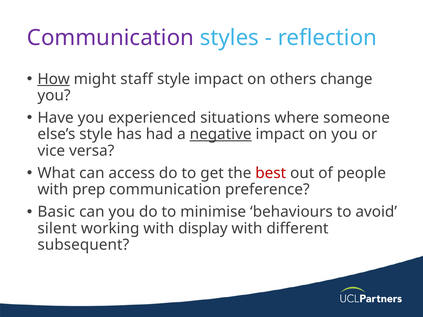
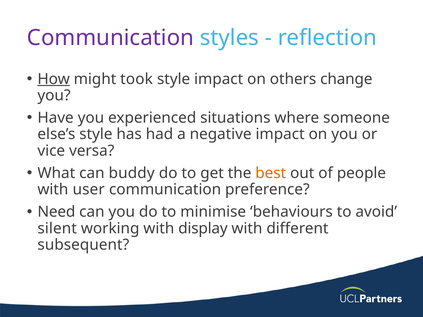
staff: staff -> took (137, 79)
negative underline: present -> none (221, 134)
access: access -> buddy (132, 173)
best colour: red -> orange (271, 173)
prep: prep -> user (89, 190)
Basic: Basic -> Need (56, 212)
